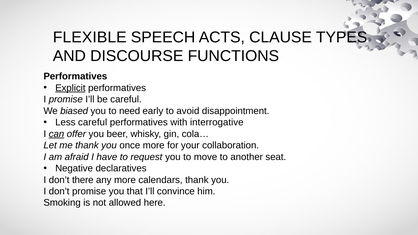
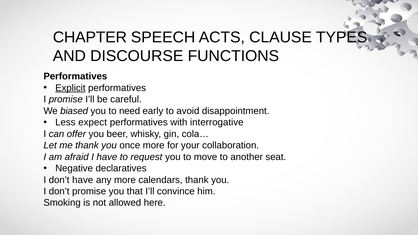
FLEXIBLE: FLEXIBLE -> CHAPTER (90, 37)
Less careful: careful -> expect (93, 122)
can underline: present -> none (56, 134)
don’t there: there -> have (83, 180)
